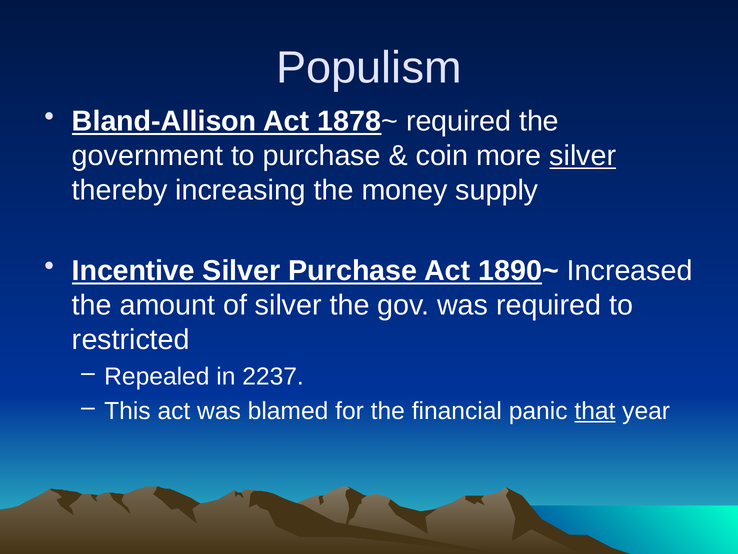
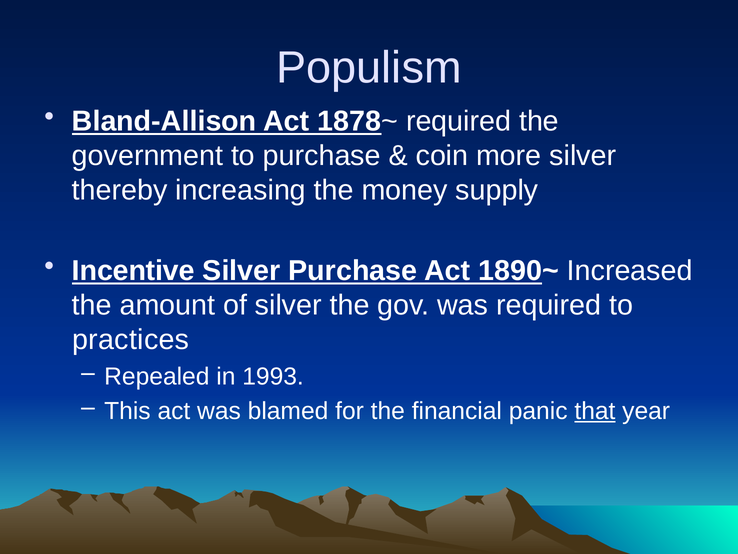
silver underline: present -> none (583, 156)
restricted: restricted -> practices (131, 340)
2237: 2237 -> 1993 (273, 376)
